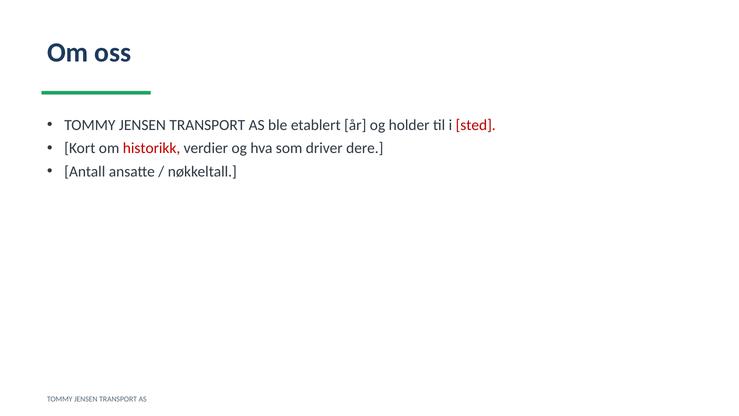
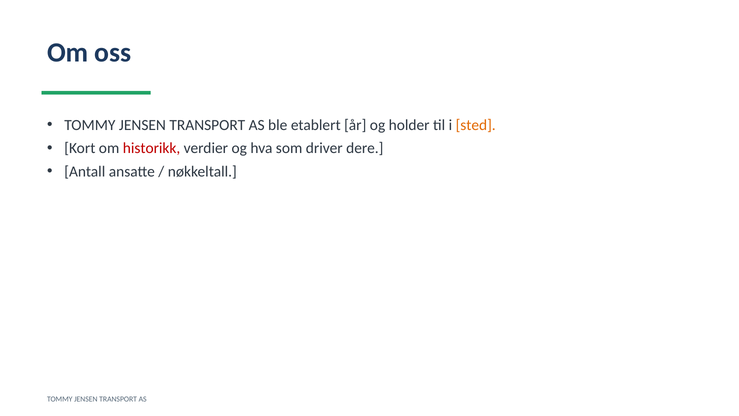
sted colour: red -> orange (476, 125)
